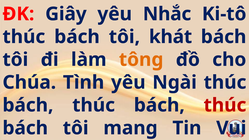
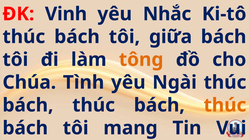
Giây: Giây -> Vinh (66, 14)
khát: khát -> giữa (171, 37)
thúc colour: red -> orange (225, 105)
